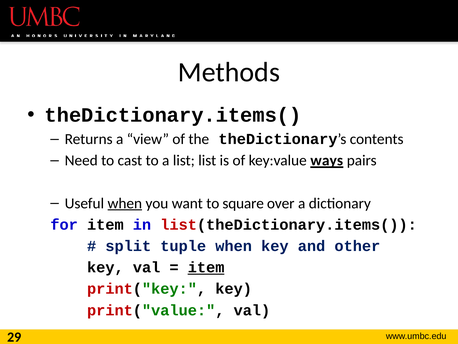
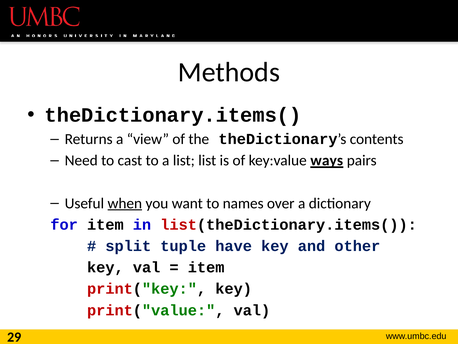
square: square -> names (243, 203)
tuple when: when -> have (234, 246)
item underline: present -> none (206, 267)
